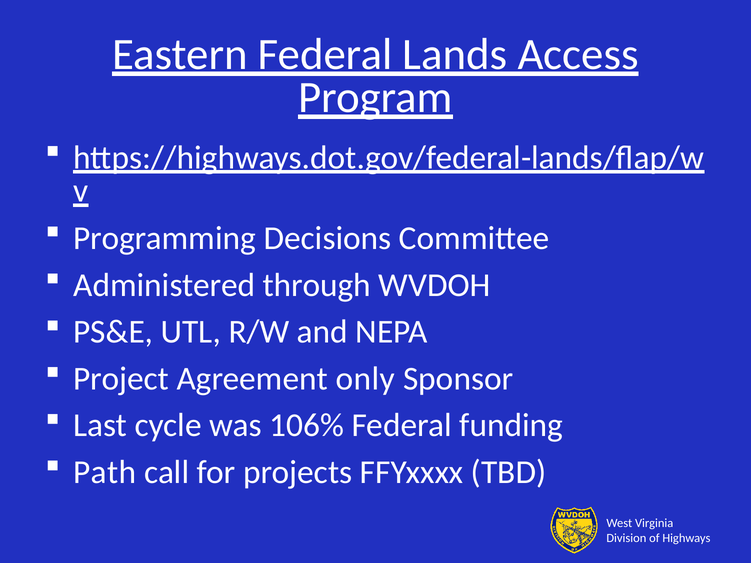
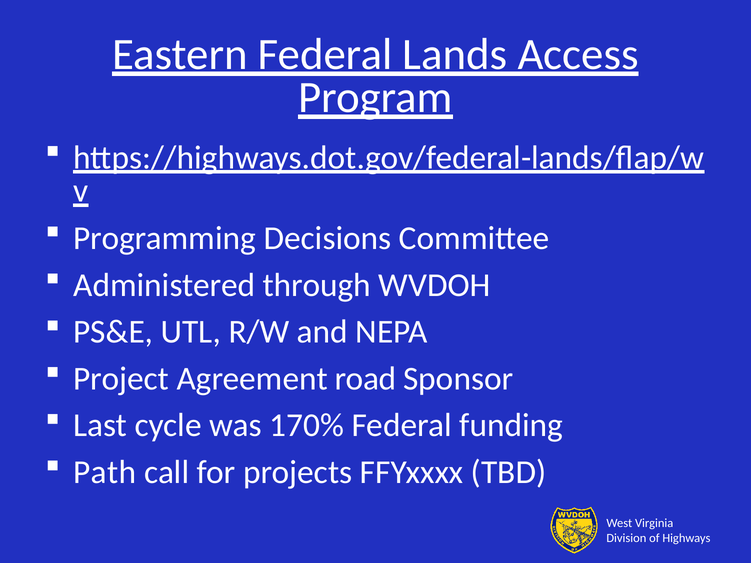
only: only -> road (366, 379)
106%: 106% -> 170% (307, 426)
